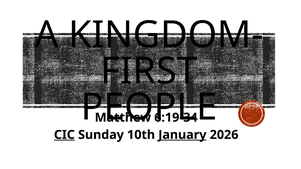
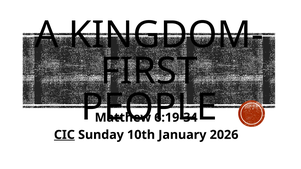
January underline: present -> none (182, 135)
